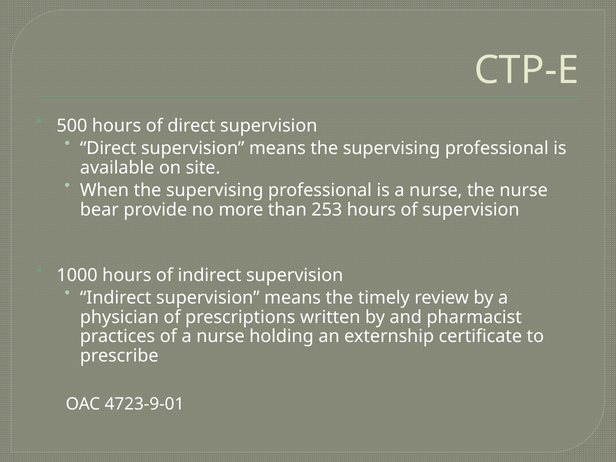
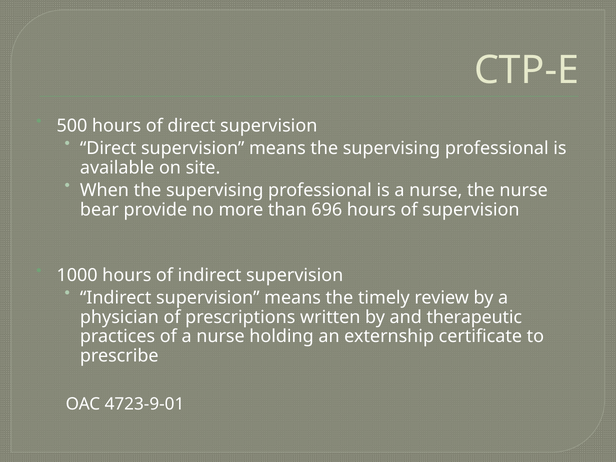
253: 253 -> 696 (327, 210)
pharmacist: pharmacist -> therapeutic (474, 317)
